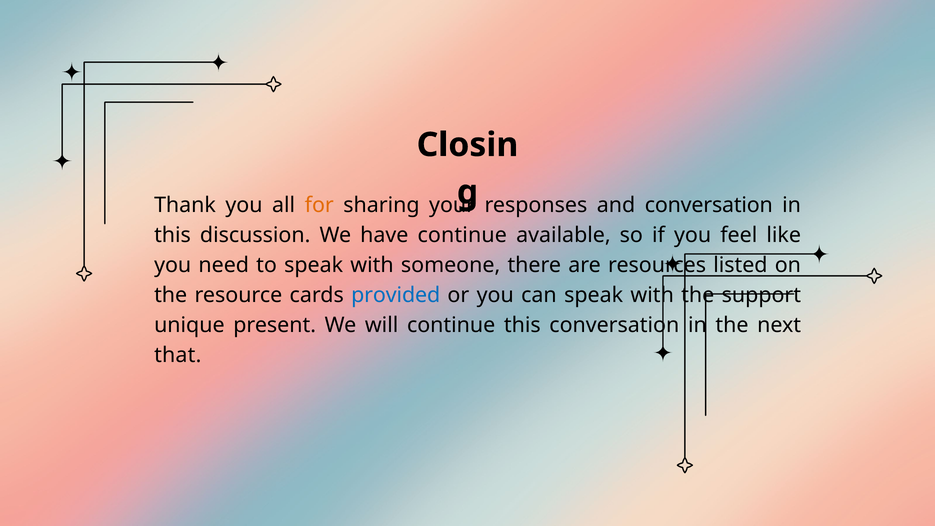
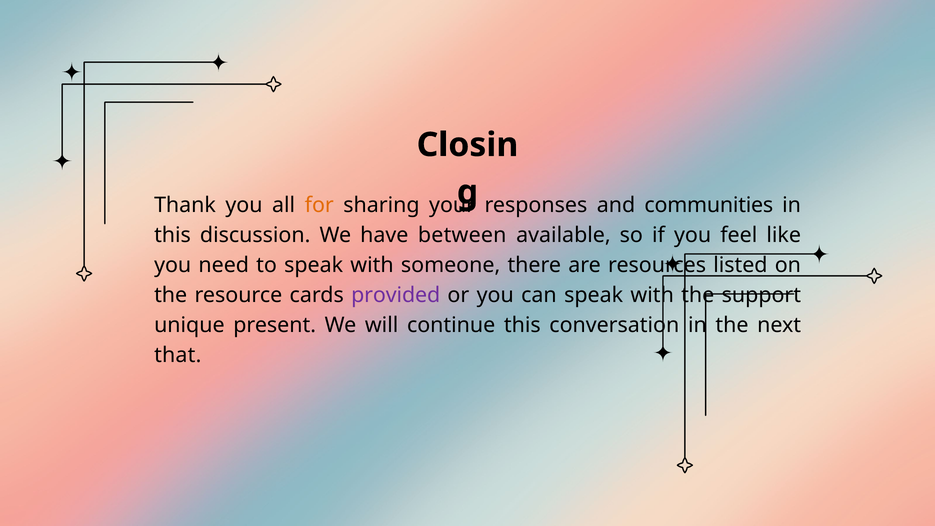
and conversation: conversation -> communities (709, 205)
have continue: continue -> between (462, 235)
provided colour: blue -> purple (396, 295)
